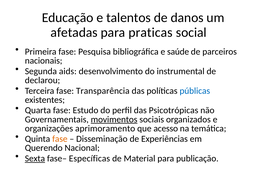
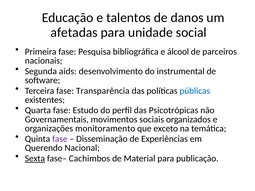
praticas: praticas -> unidade (151, 32)
saúde: saúde -> álcool (178, 52)
declarou: declarou -> software (43, 80)
movimentos underline: present -> none (114, 120)
aprimoramento: aprimoramento -> monitoramento (105, 129)
acesso: acesso -> exceto (166, 129)
fase colour: orange -> purple (60, 139)
Específicas: Específicas -> Cachimbos (89, 159)
